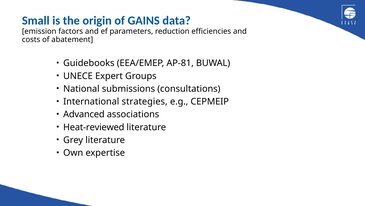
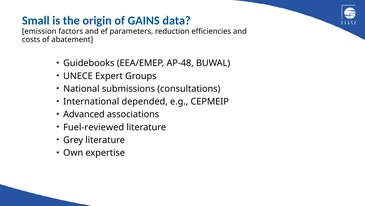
AP-81: AP-81 -> AP-48 (180, 63)
strategies: strategies -> depended (145, 101)
Heat-reviewed: Heat-reviewed -> Fuel-reviewed (94, 127)
